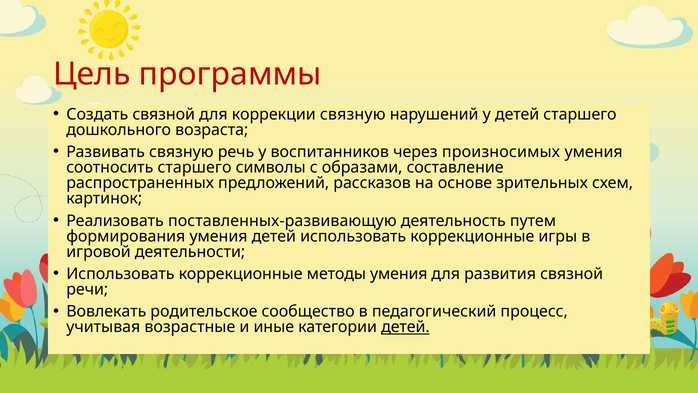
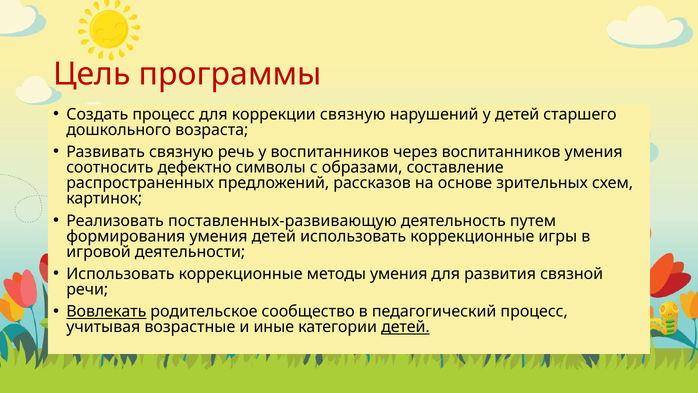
Создать связной: связной -> процесс (164, 114)
через произносимых: произносимых -> воспитанников (501, 152)
соотносить старшего: старшего -> дефектно (195, 167)
Вовлекать underline: none -> present (106, 311)
